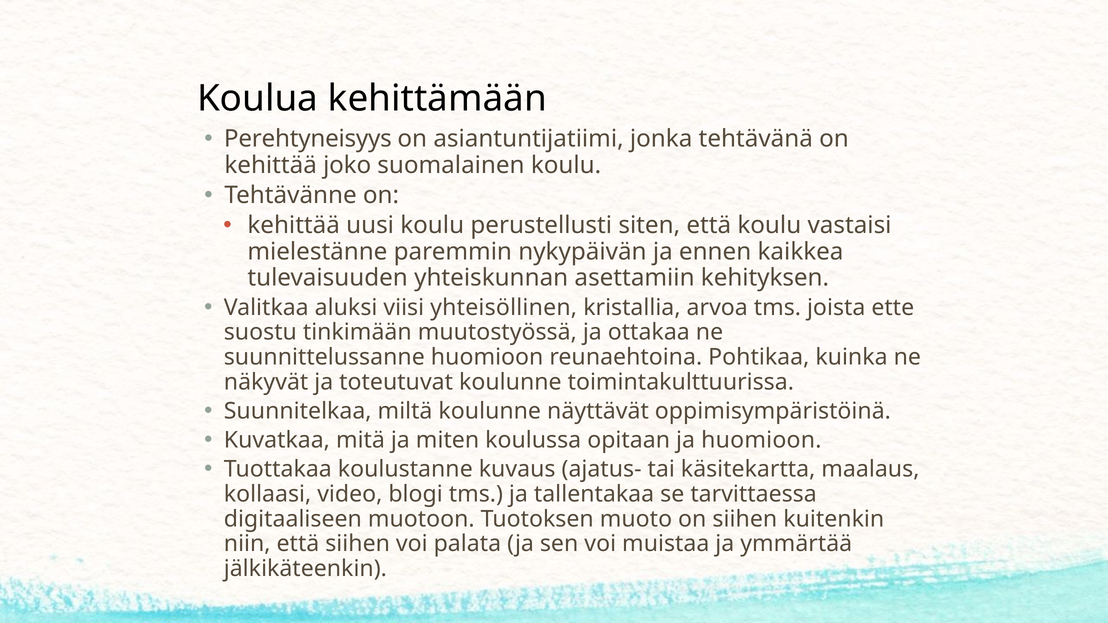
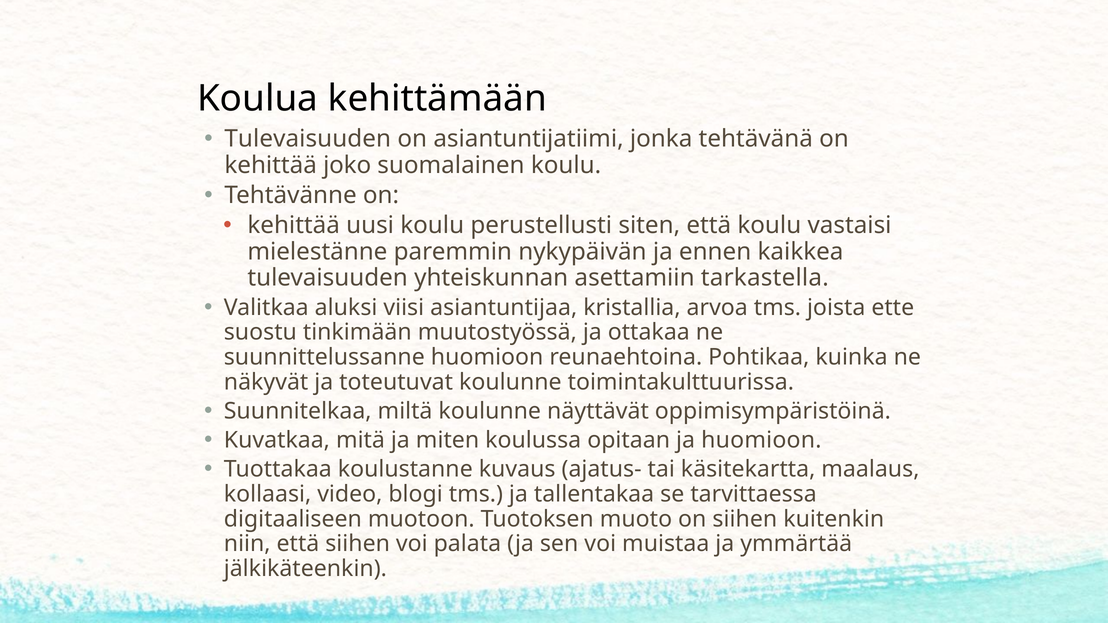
Perehtyneisyys: Perehtyneisyys -> Tulevaisuuden (308, 139)
kehityksen: kehityksen -> tarkastella (765, 278)
yhteisöllinen: yhteisöllinen -> asiantuntijaa (504, 308)
